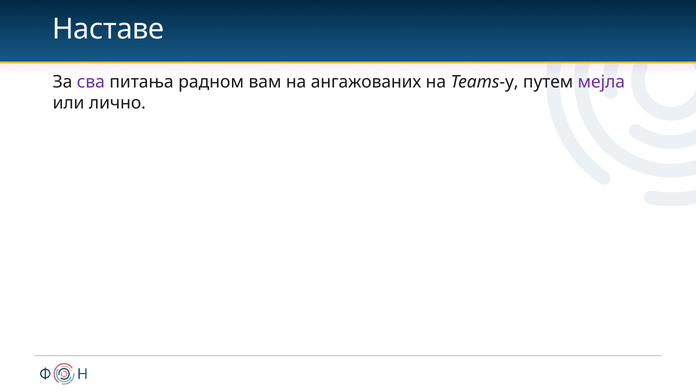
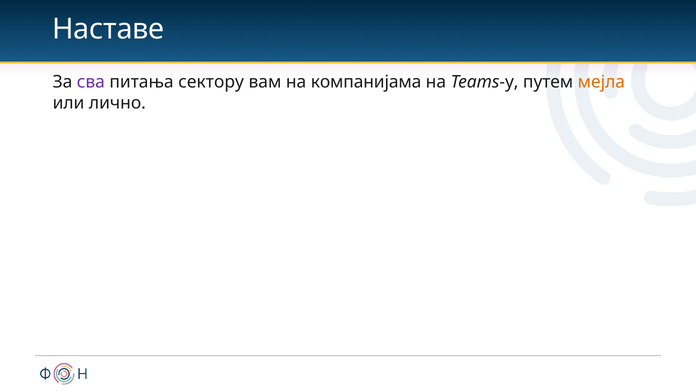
радном: радном -> сектору (211, 82)
ангажованих: ангажованих -> компанијама (366, 82)
мејла colour: purple -> orange (601, 82)
